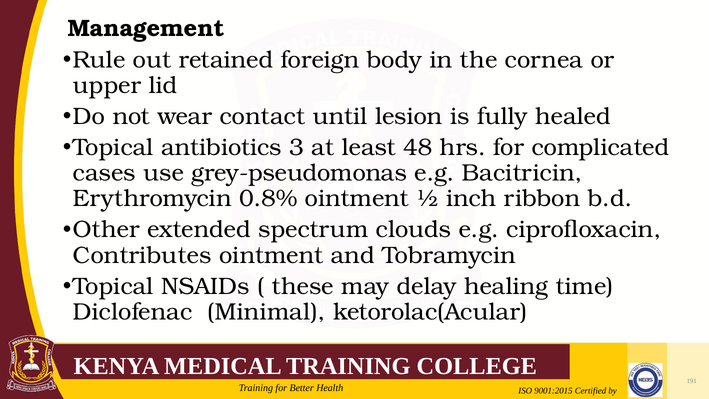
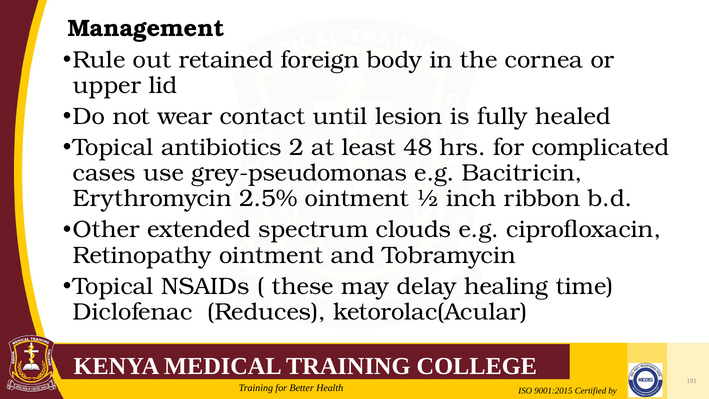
3: 3 -> 2 (297, 147)
0.8%: 0.8% -> 2.5% (268, 198)
Contributes: Contributes -> Retinopathy (142, 255)
Minimal: Minimal -> Reduces (267, 312)
